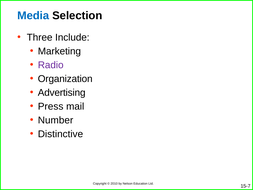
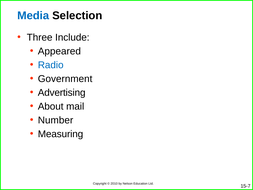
Marketing: Marketing -> Appeared (59, 51)
Radio colour: purple -> blue (51, 65)
Organization: Organization -> Government (65, 79)
Press: Press -> About (51, 106)
Distinctive: Distinctive -> Measuring (61, 134)
